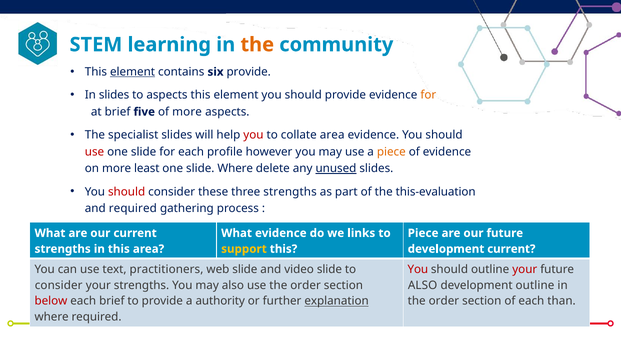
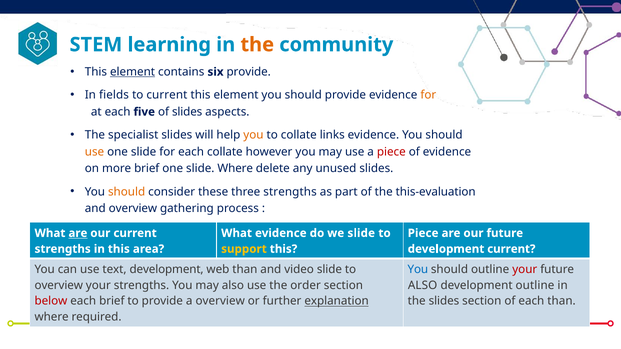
In slides: slides -> fields (114, 95)
to aspects: aspects -> current (167, 95)
at brief: brief -> each (118, 112)
of more: more -> slides (187, 112)
you colour: red -> orange (253, 135)
collate area: area -> links (332, 135)
use colour: red -> orange (94, 152)
each profile: profile -> collate (225, 152)
piece colour: orange -> red (391, 152)
more least: least -> brief (147, 169)
unused underline: present -> none (336, 169)
should colour: red -> orange (127, 192)
and required: required -> overview (133, 209)
are underline: none -> present (78, 233)
we links: links -> slide (361, 233)
text practitioners: practitioners -> development (167, 270)
web slide: slide -> than (245, 270)
You colour: red -> blue (418, 270)
consider: consider -> overview (59, 286)
a authority: authority -> overview (220, 301)
order: order -> slides (444, 301)
